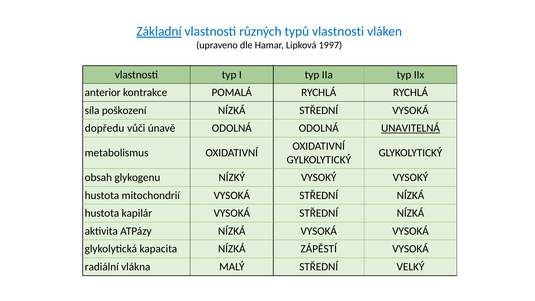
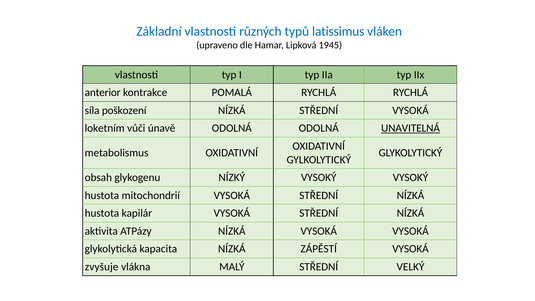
Základní underline: present -> none (159, 31)
typů vlastnosti: vlastnosti -> latissimus (338, 31)
1997: 1997 -> 1945 (330, 45)
dopředu: dopředu -> loketním (105, 128)
radiální: radiální -> zvyšuje (102, 267)
